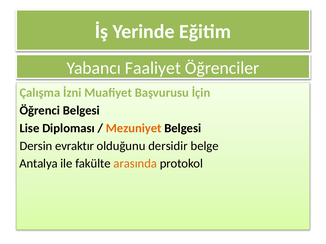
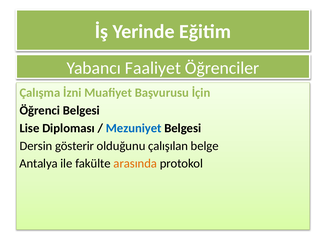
Mezuniyet colour: orange -> blue (134, 128)
evraktır: evraktır -> gösterir (75, 146)
dersidir: dersidir -> çalışılan (168, 146)
